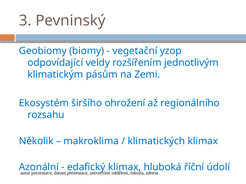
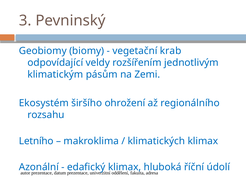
yzop: yzop -> krab (171, 51)
Několik: Několik -> Letního (36, 141)
